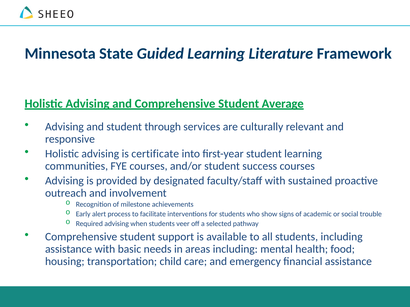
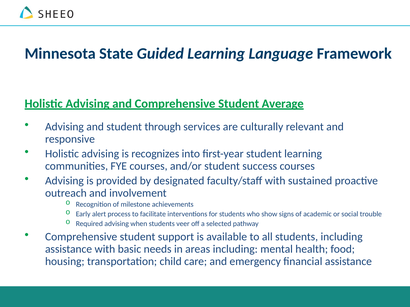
Literature: Literature -> Language (281, 54)
certificate: certificate -> recognizes (155, 154)
